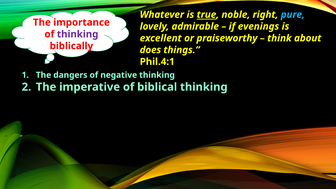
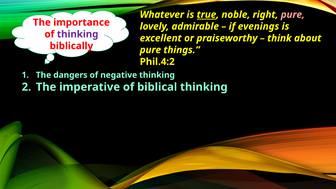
pure colour: light blue -> pink (293, 15)
does: does -> pure (150, 50)
Phil.4:1: Phil.4:1 -> Phil.4:2 (157, 62)
